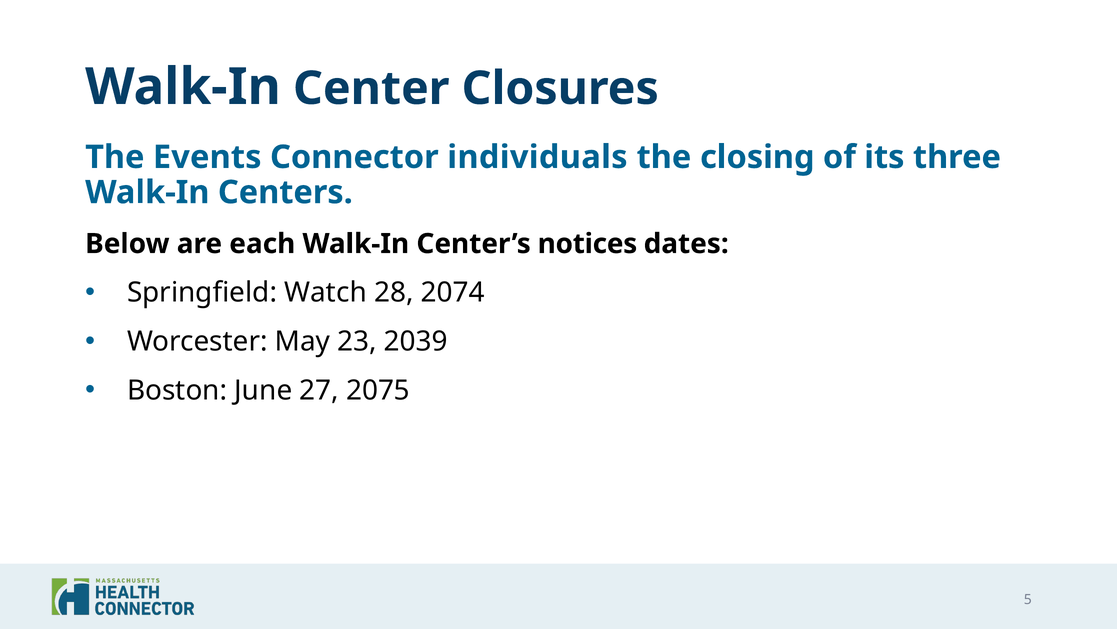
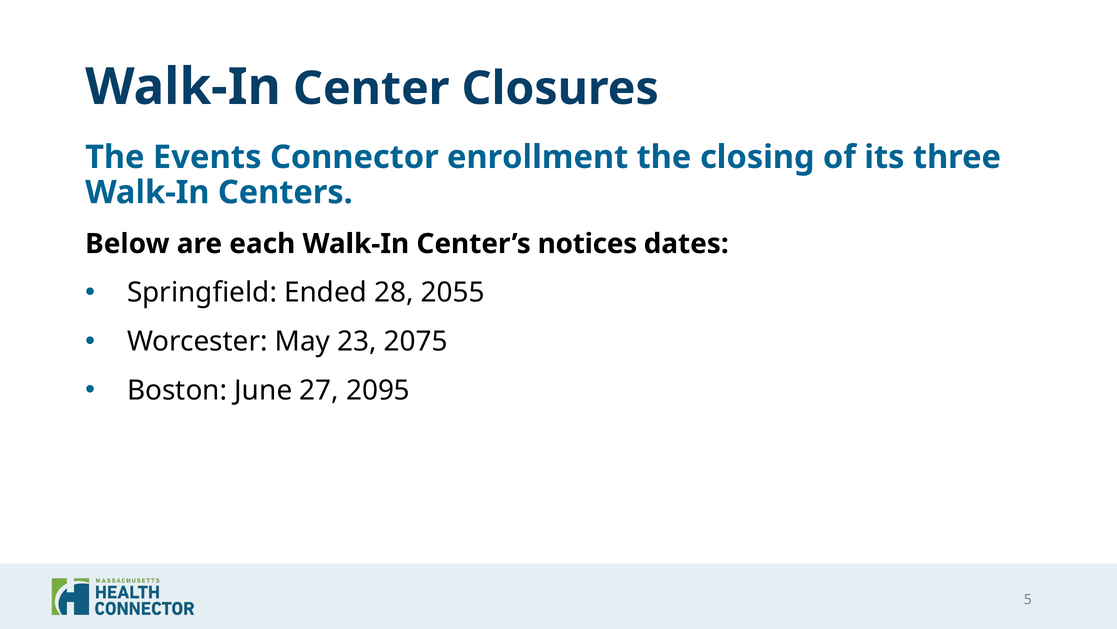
individuals: individuals -> enrollment (538, 157)
Watch: Watch -> Ended (326, 292)
2074: 2074 -> 2055 (453, 292)
2039: 2039 -> 2075 (416, 341)
2075: 2075 -> 2095 (378, 390)
